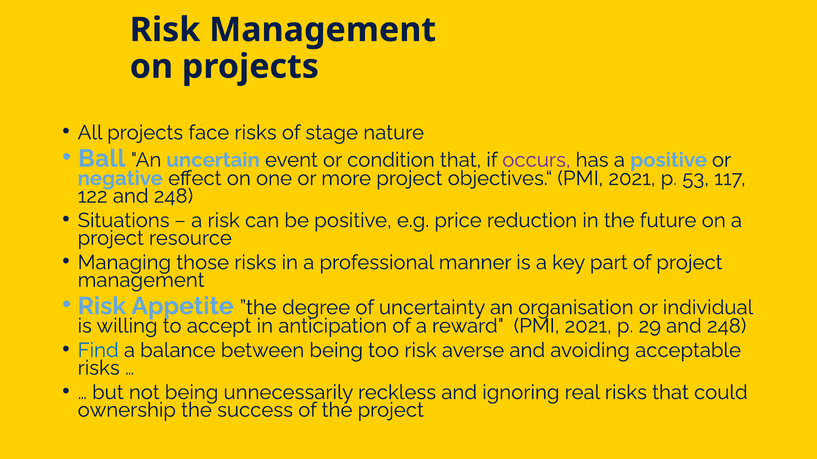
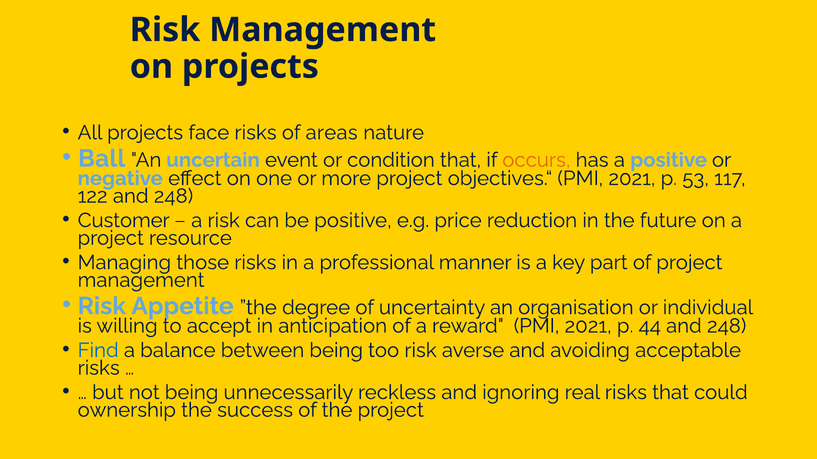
stage: stage -> areas (332, 133)
occurs colour: purple -> orange (536, 160)
Situations: Situations -> Customer (124, 221)
29: 29 -> 44 (650, 326)
